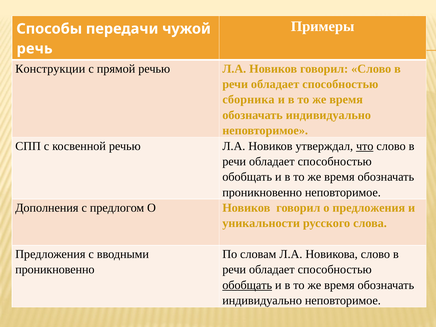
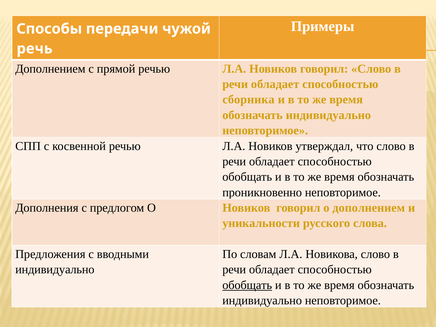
Конструкции: Конструкции -> Дополнением (50, 69)
что underline: present -> none (365, 146)
о предложения: предложения -> дополнением (369, 208)
проникновенно: проникновенно -> индивидуально (55, 270)
